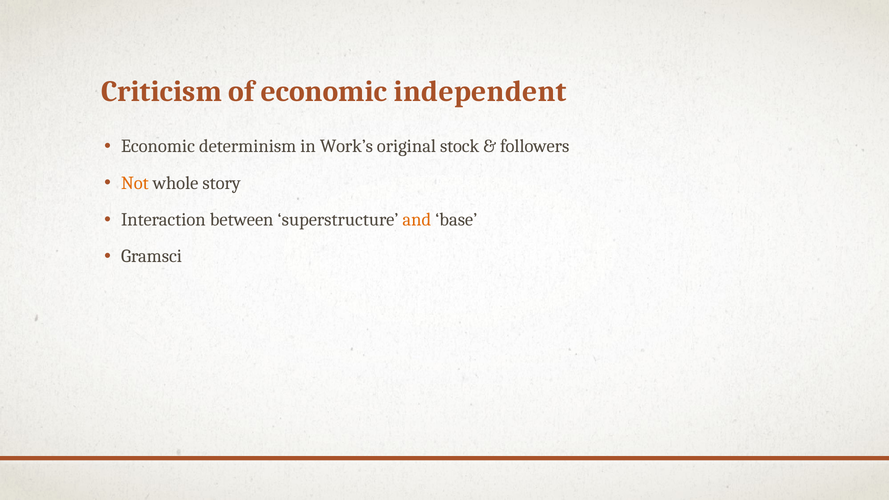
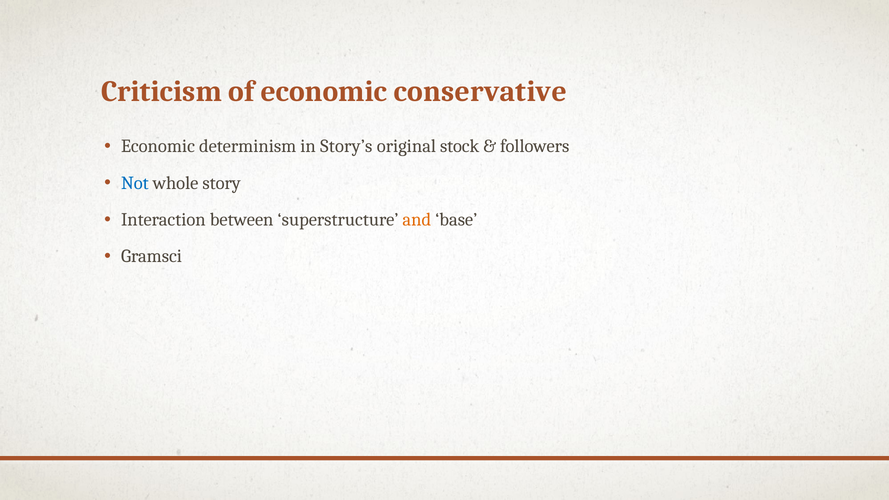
independent: independent -> conservative (480, 92)
Work’s: Work’s -> Story’s (346, 146)
Not colour: orange -> blue (135, 183)
